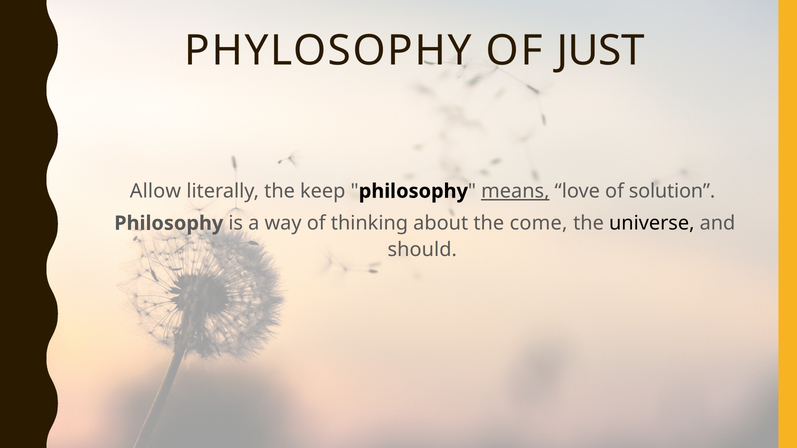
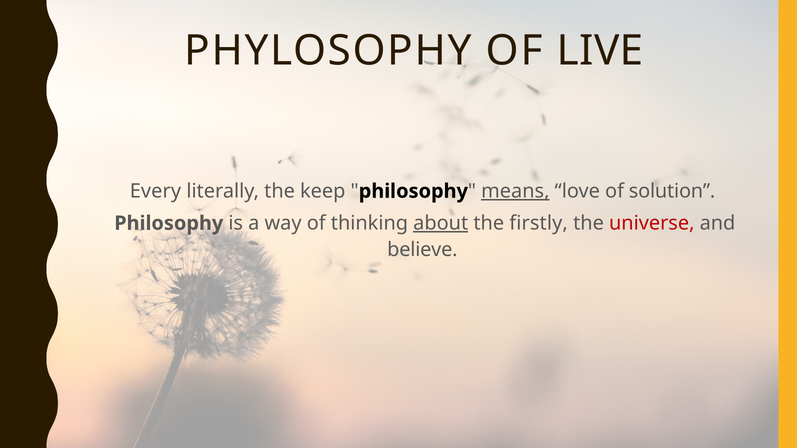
JUST: JUST -> LIVE (600, 51)
Allow: Allow -> Every (155, 191)
about underline: none -> present (441, 223)
come: come -> firstly (539, 223)
universe colour: black -> red (652, 223)
should: should -> believe (422, 250)
